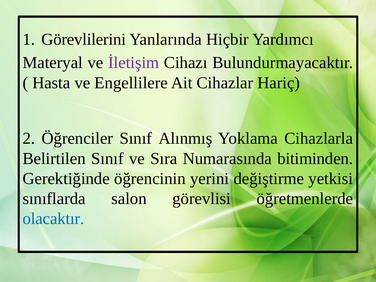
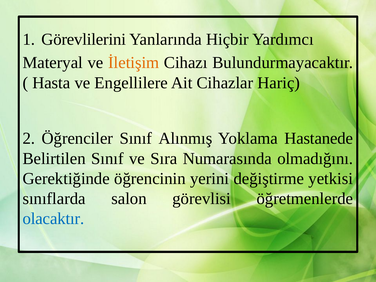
İletişim colour: purple -> orange (134, 63)
Cihazlarla: Cihazlarla -> Hastanede (319, 138)
bitiminden: bitiminden -> olmadığını (315, 158)
